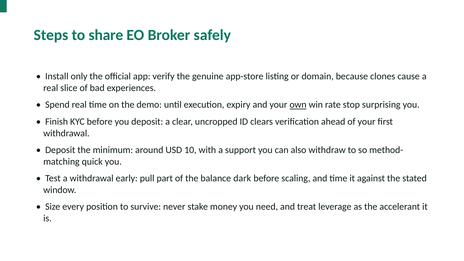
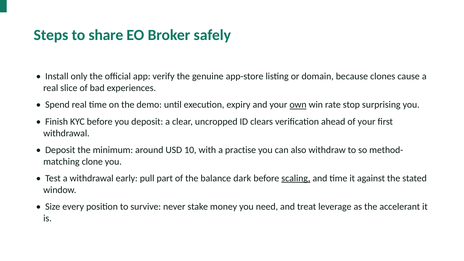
support: support -> practise (241, 150)
quick: quick -> clone (92, 162)
scaling underline: none -> present (296, 178)
